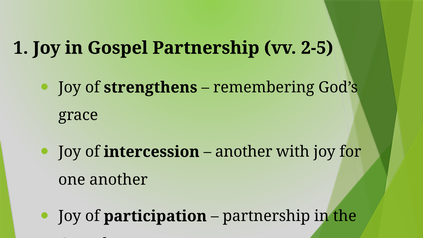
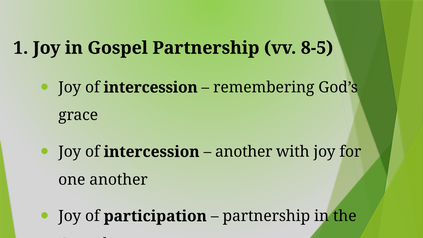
2-5: 2-5 -> 8-5 (317, 48)
strengthens: strengthens -> intercession (151, 87)
